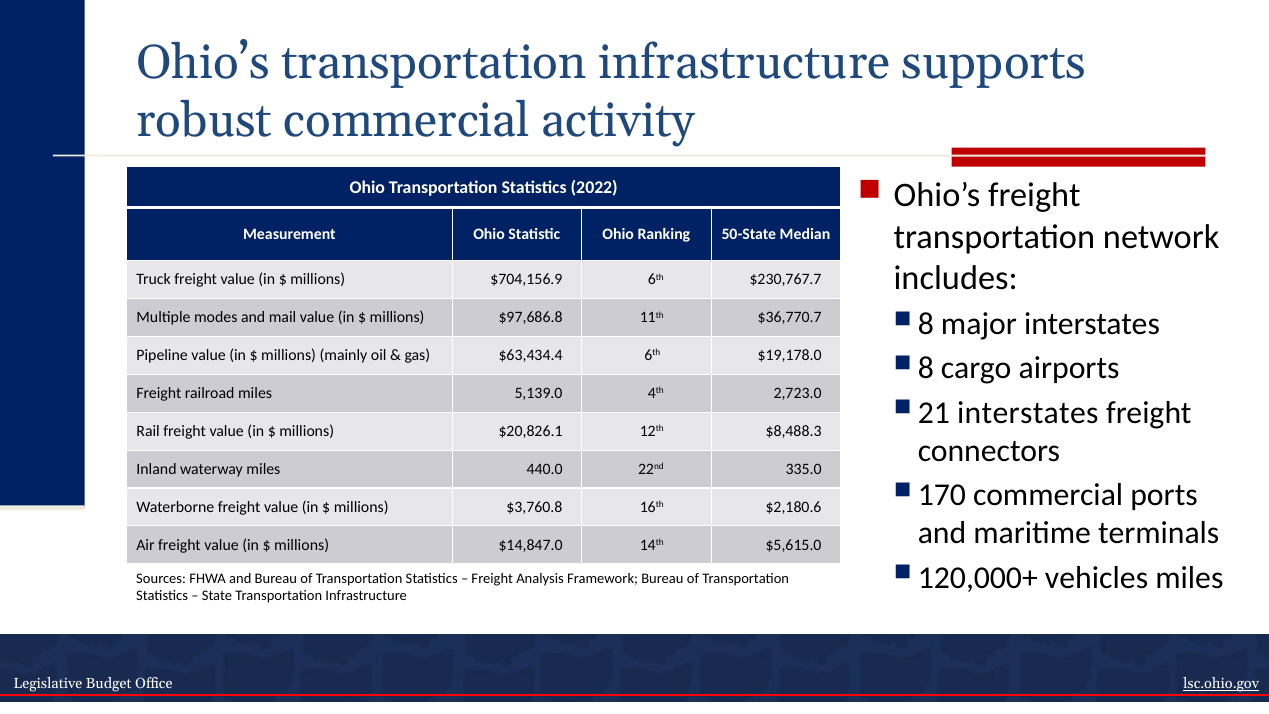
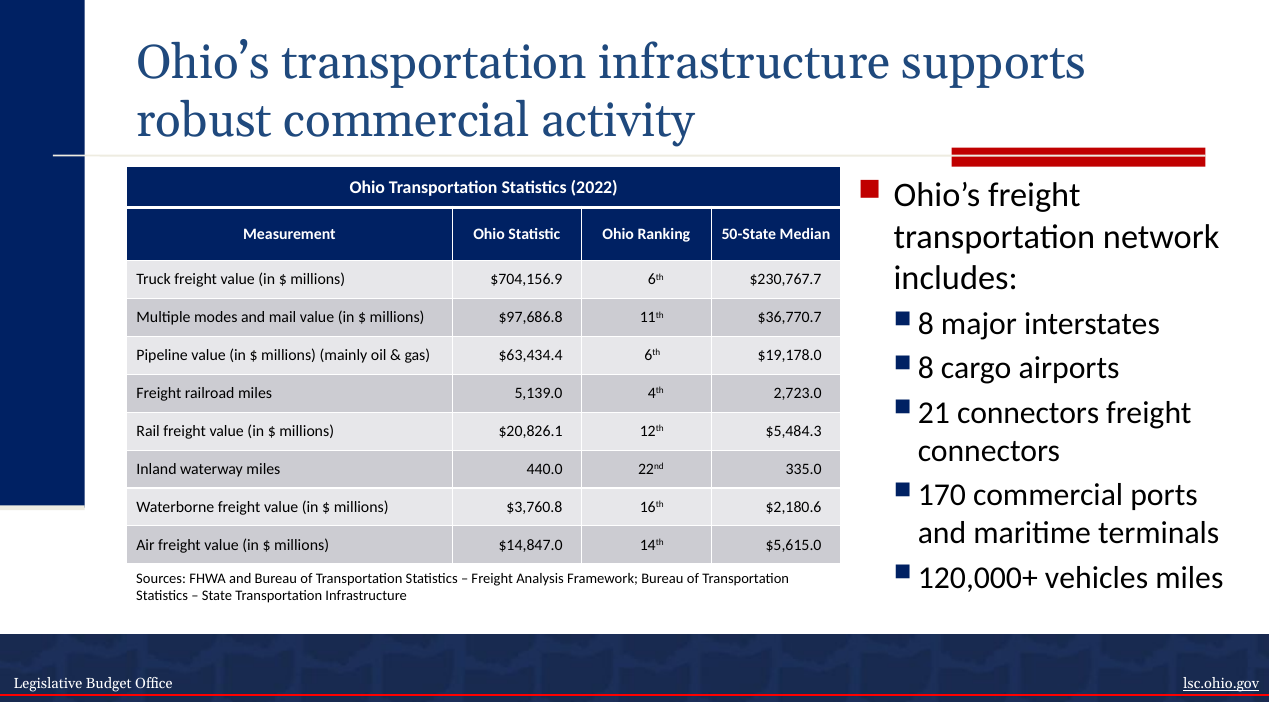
interstates: interstates -> connectors (1028, 412)
$8,488.3: $8,488.3 -> $5,484.3 (794, 431)
